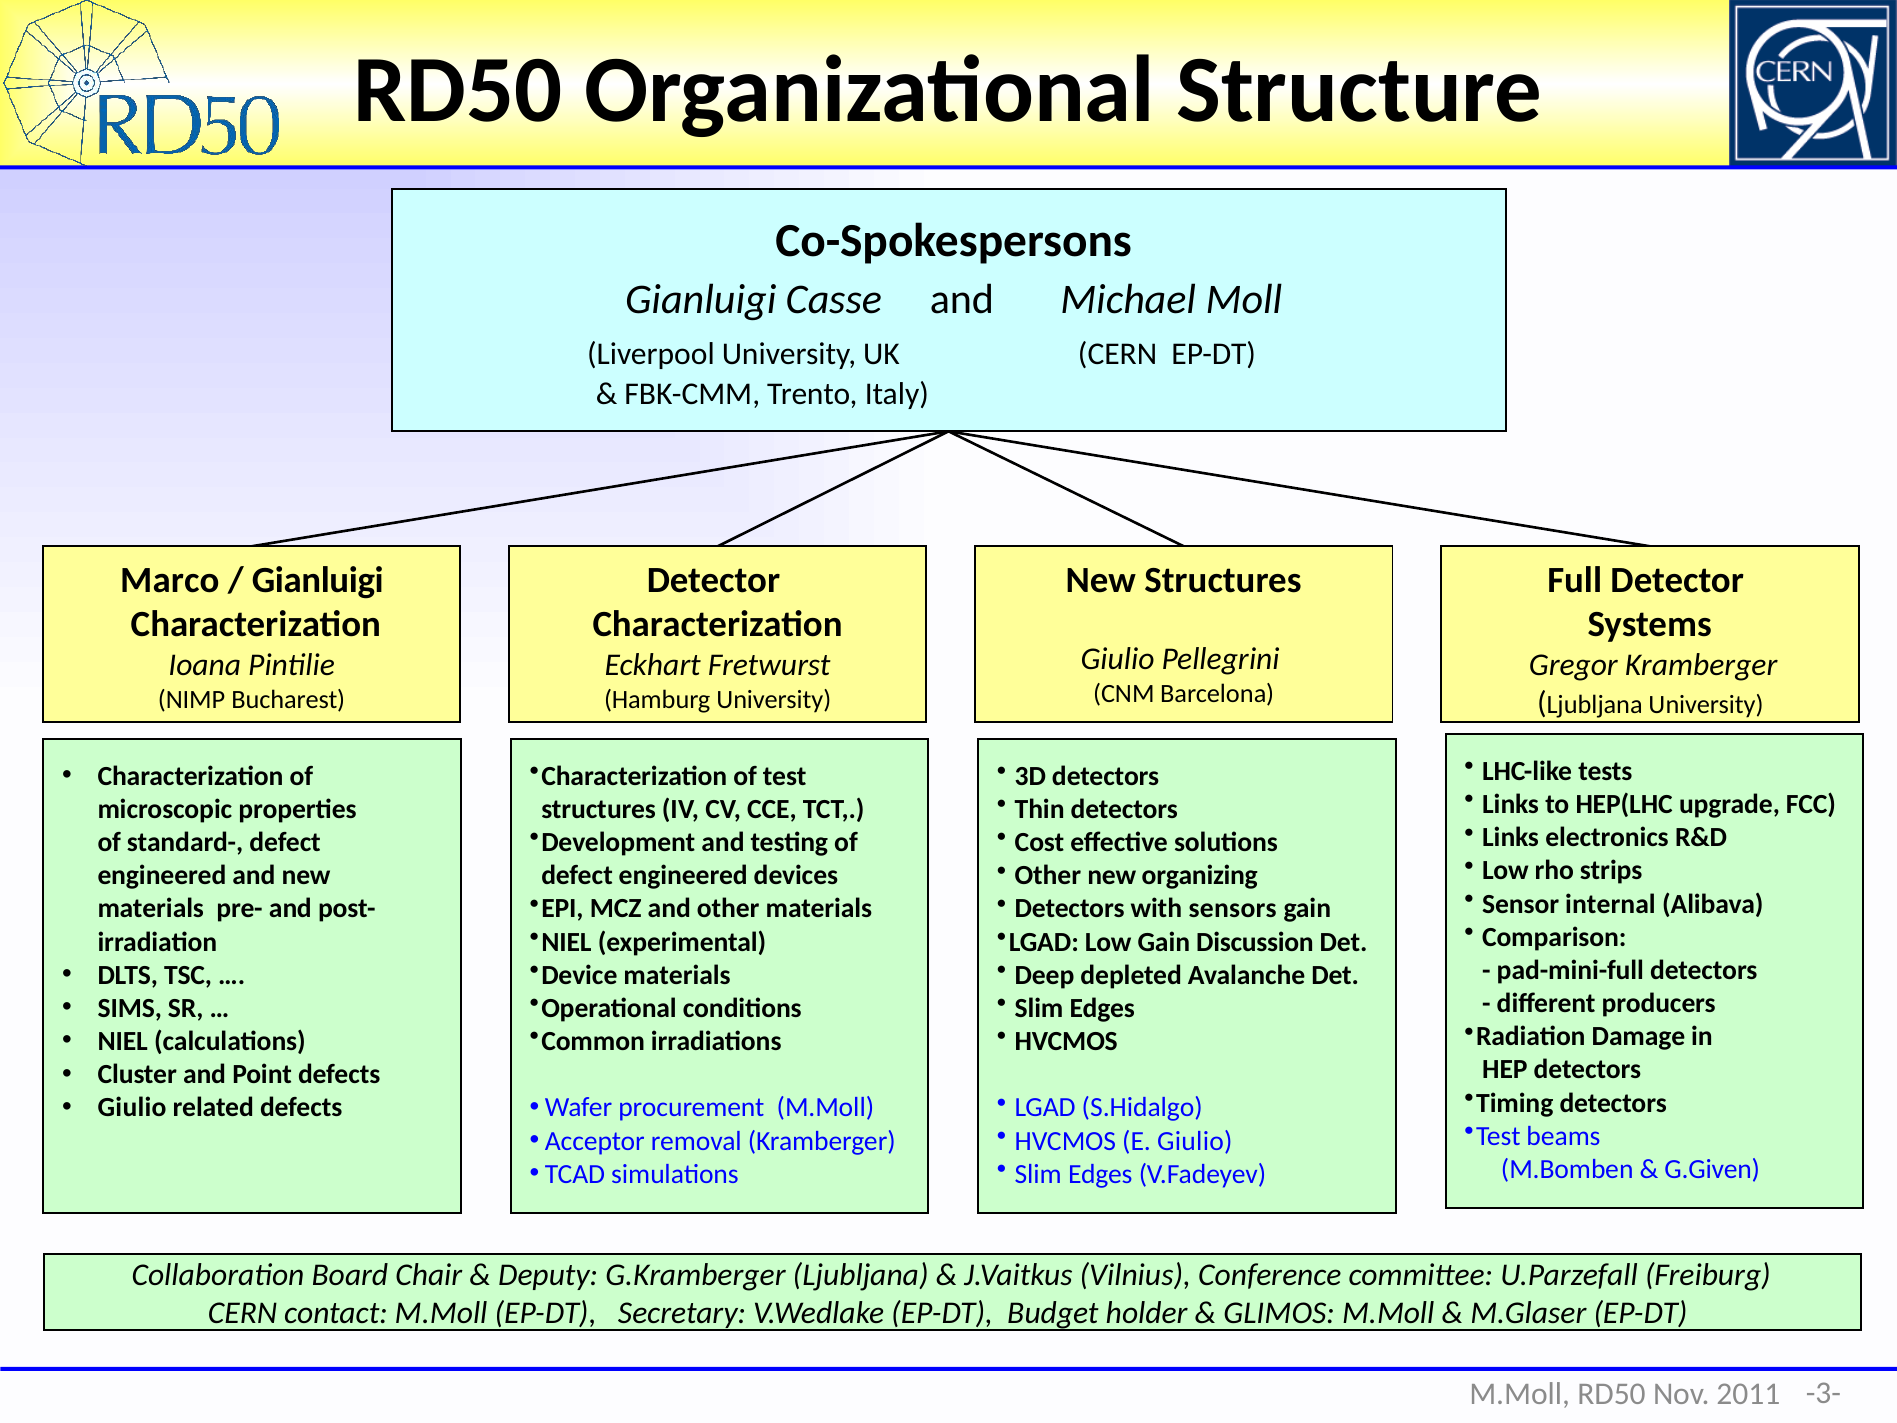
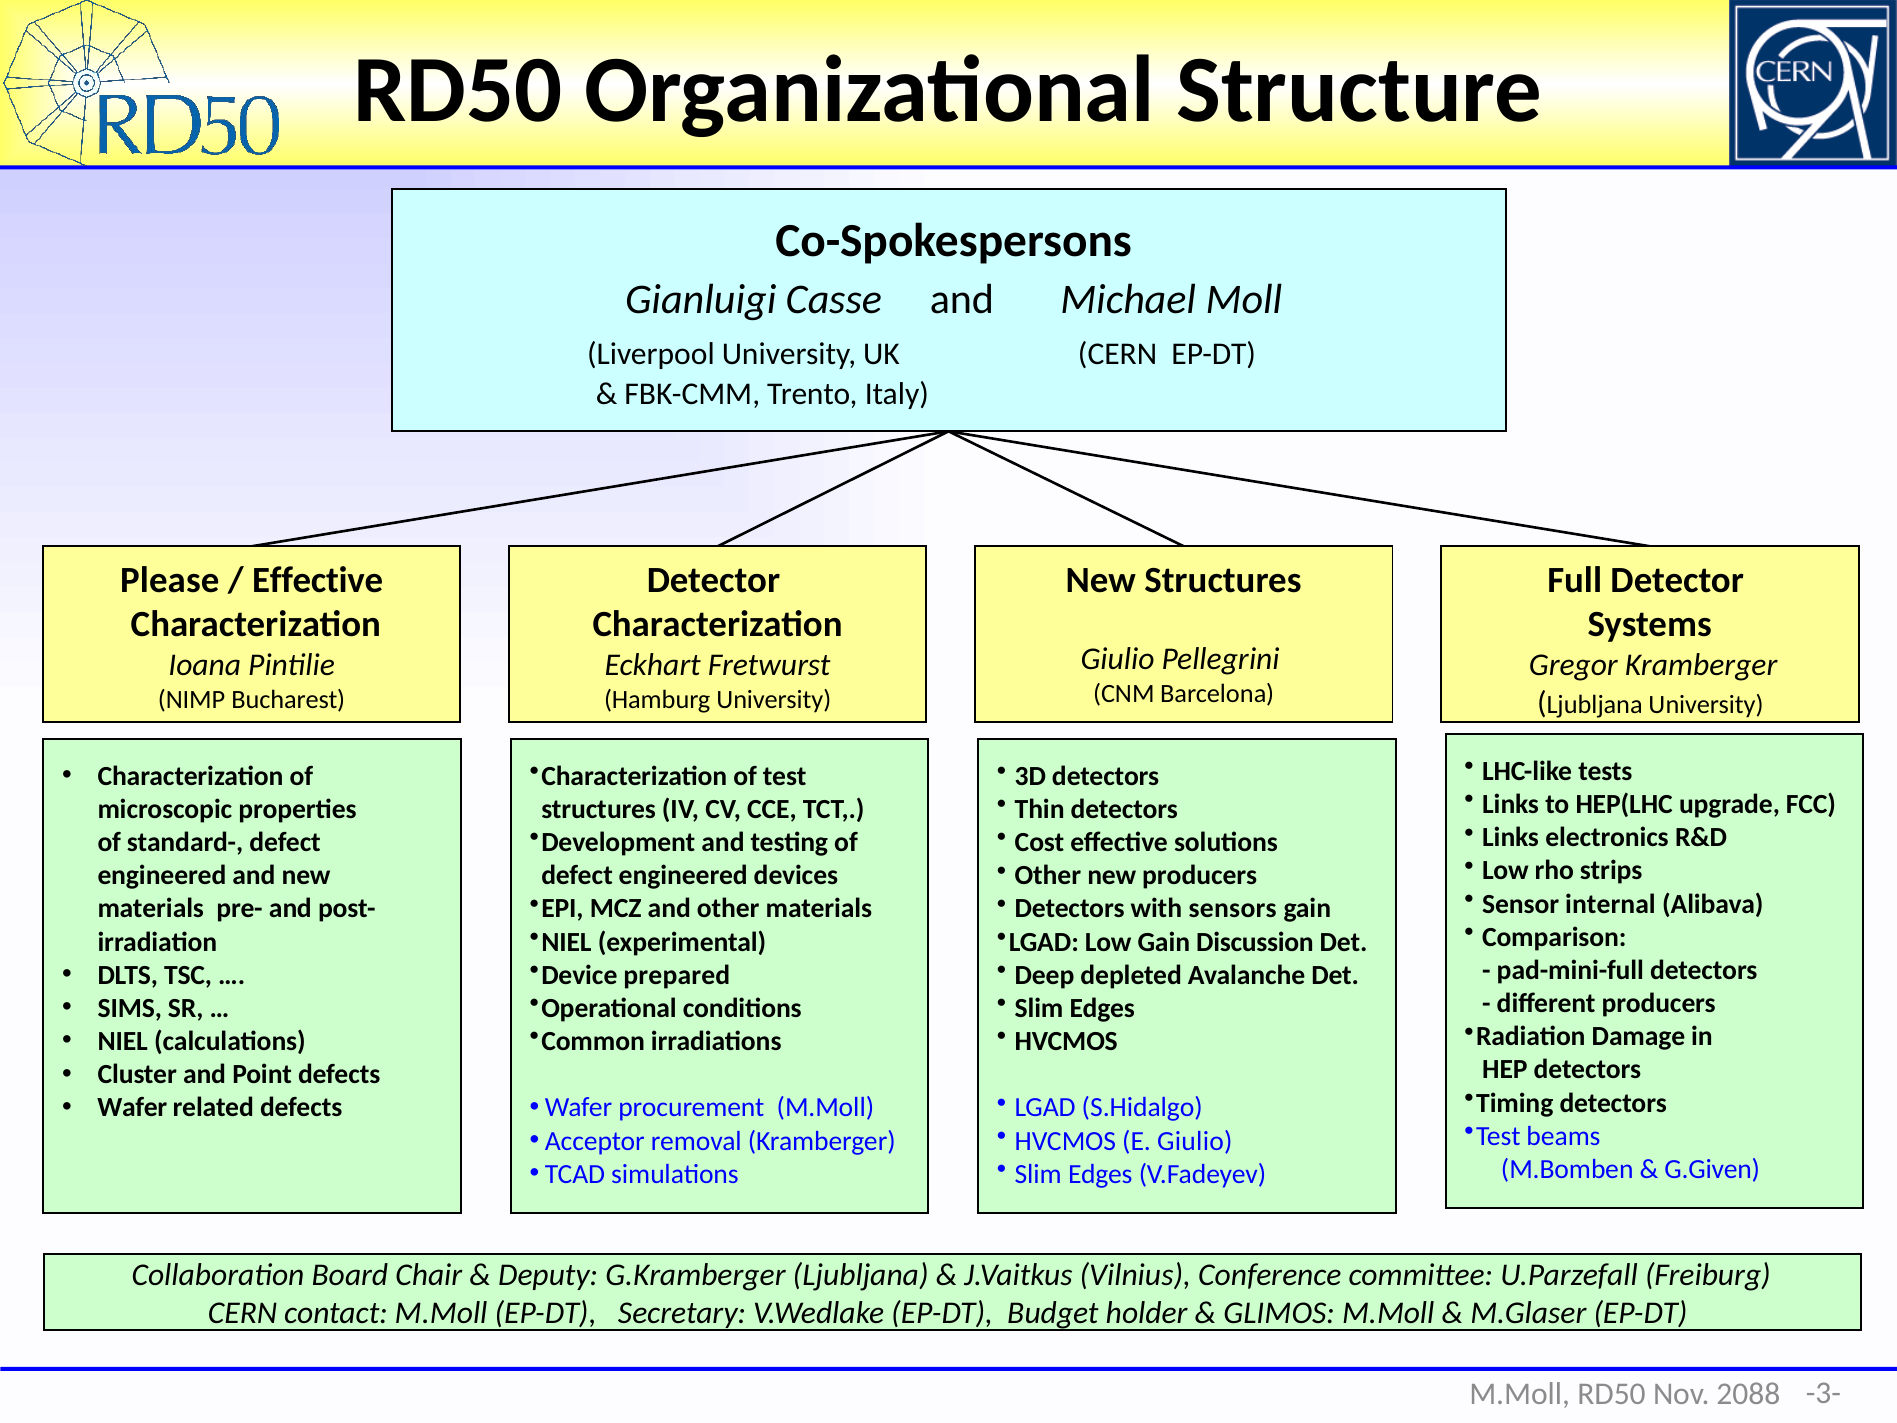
Marco: Marco -> Please (170, 580)
Gianluigi: Gianluigi -> Effective (318, 580)
new organizing: organizing -> producers (1200, 875)
Device materials: materials -> prepared (677, 975)
Giulio: Giulio -> Wafer (132, 1108)
2011: 2011 -> 2088 (1748, 1394)
